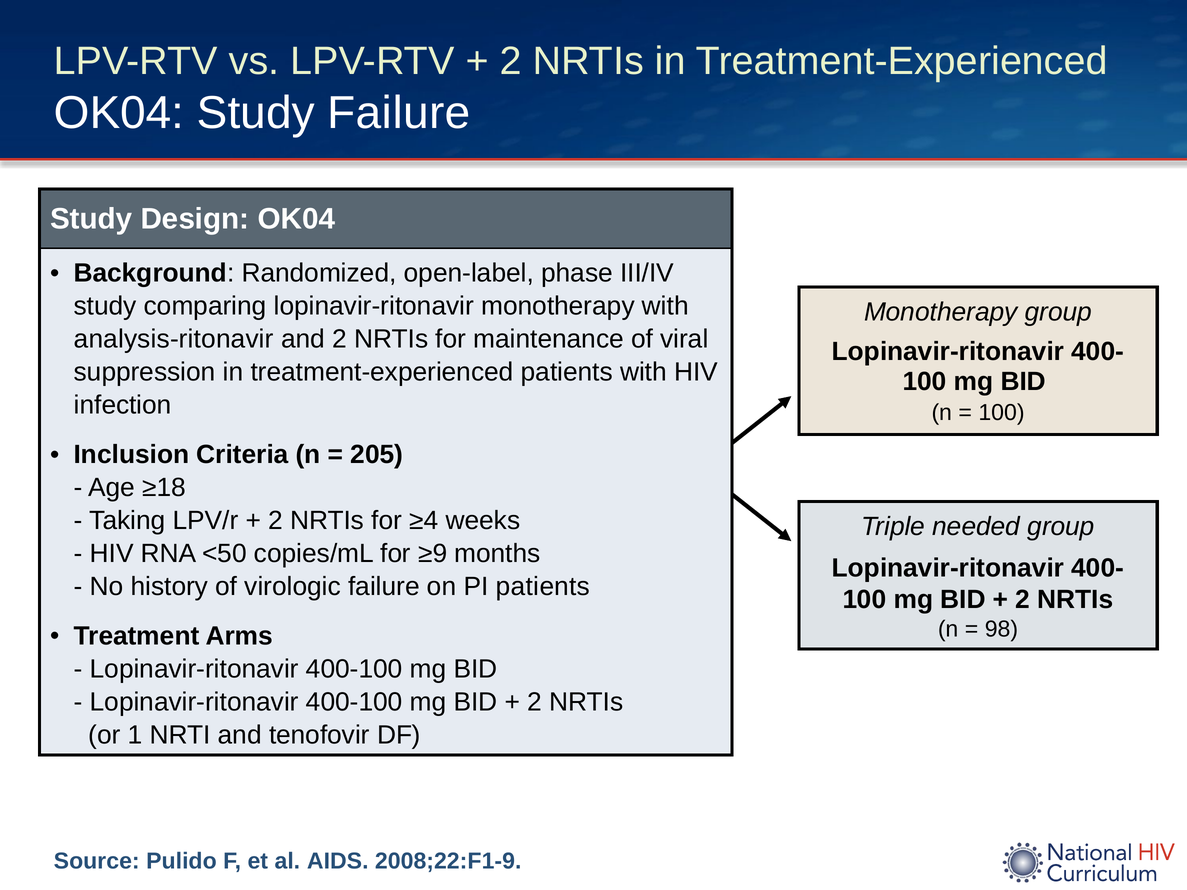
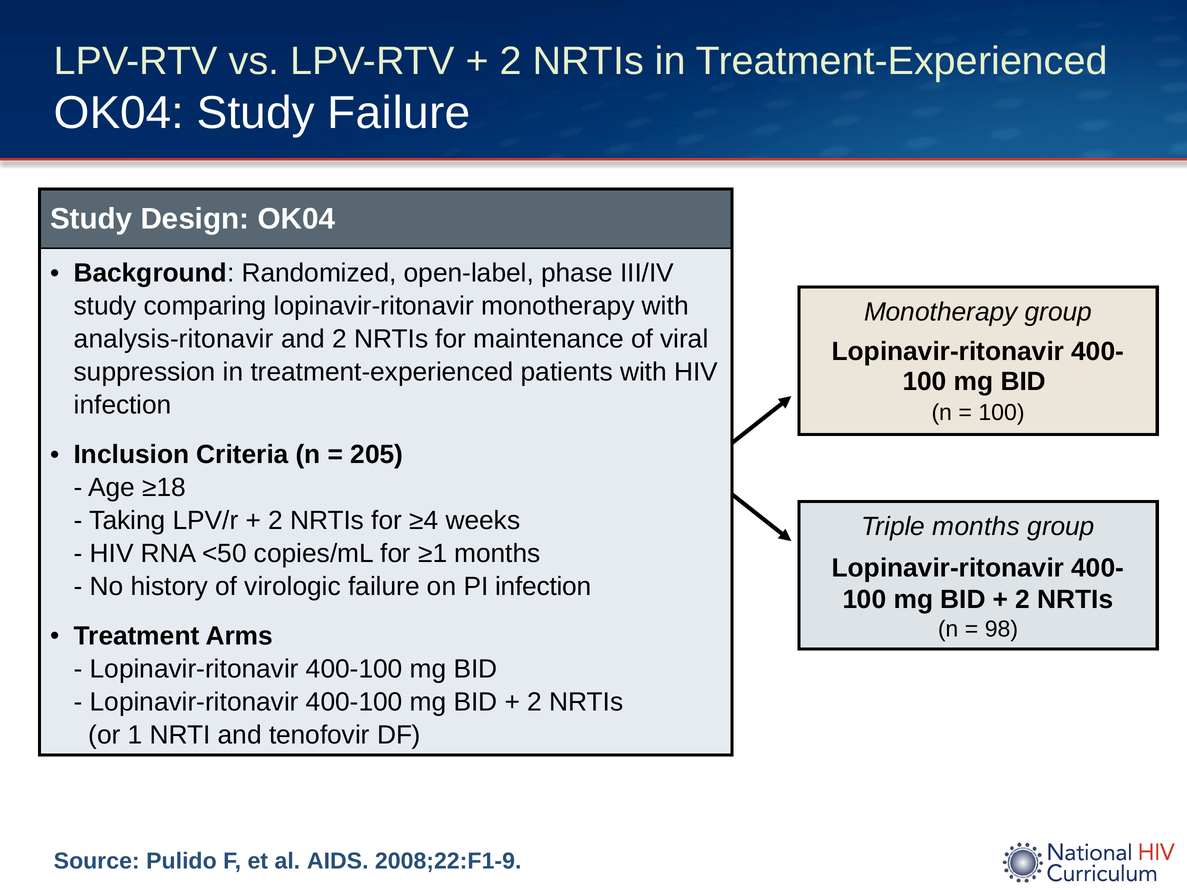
Triple needed: needed -> months (976, 527)
≥9: ≥9 -> ≥1 (433, 554)
PI patients: patients -> infection (543, 587)
